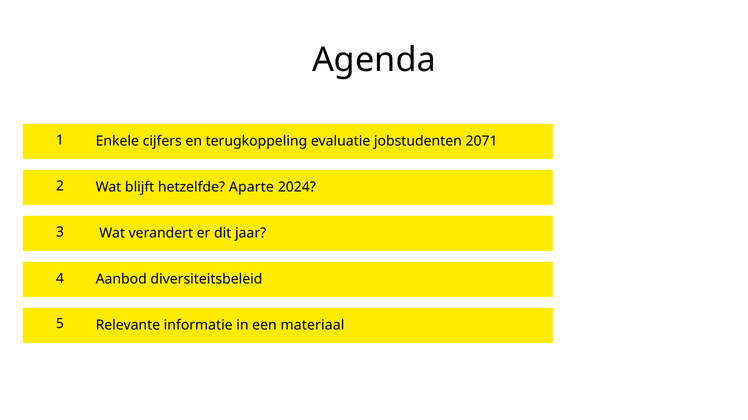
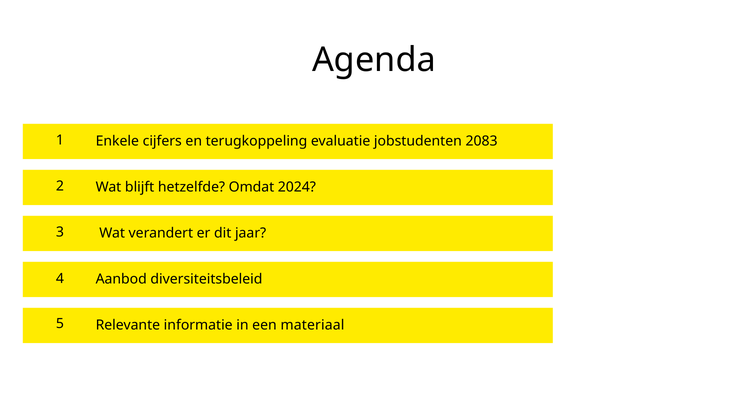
2071: 2071 -> 2083 (482, 142)
Aparte: Aparte -> Omdat (251, 188)
